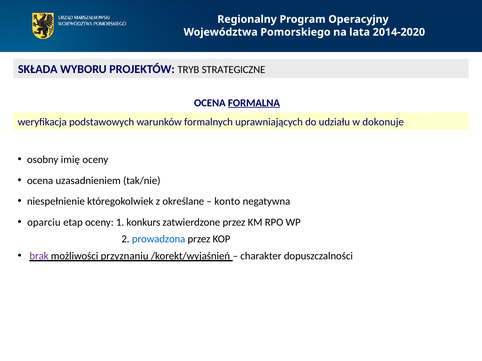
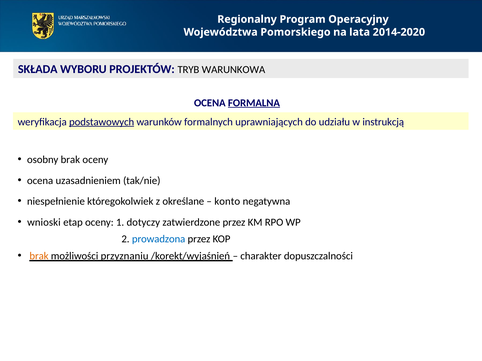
STRATEGICZNE: STRATEGICZNE -> WARUNKOWA (233, 70)
podstawowych underline: none -> present (102, 122)
dokonuje: dokonuje -> instrukcją (383, 122)
osobny imię: imię -> brak (70, 160)
oparciu: oparciu -> wnioski (44, 223)
konkurs: konkurs -> dotyczy (143, 223)
brak colour: purple -> orange (39, 256)
